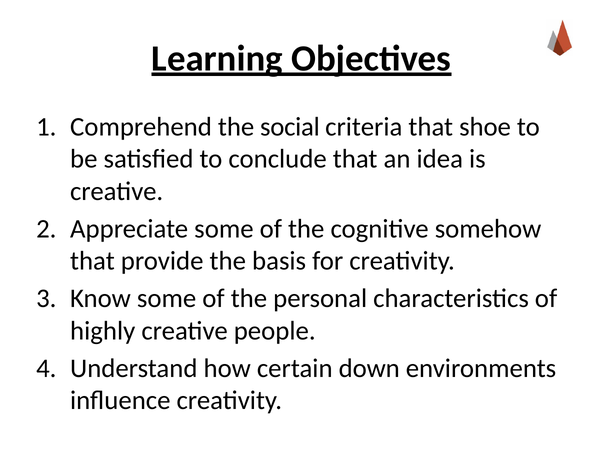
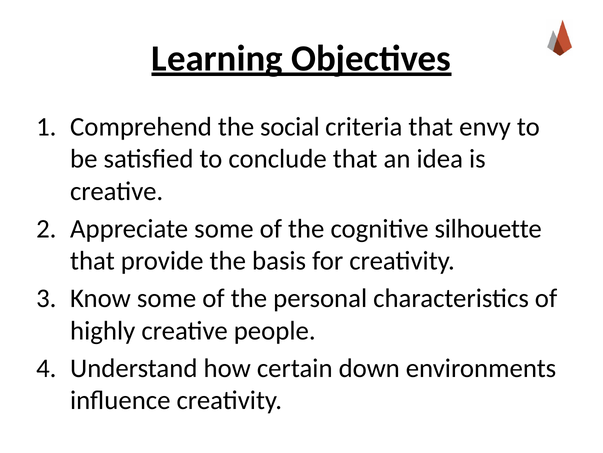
shoe: shoe -> envy (485, 126)
somehow: somehow -> silhouette (488, 228)
